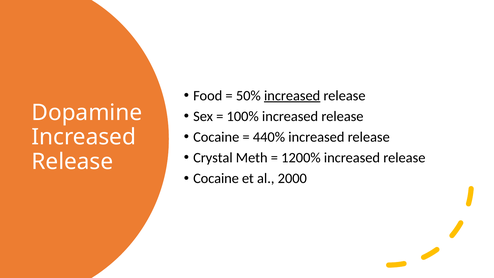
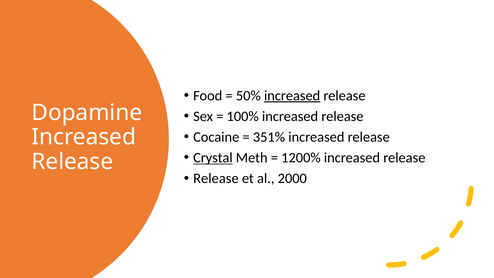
440%: 440% -> 351% (269, 137)
Crystal underline: none -> present (213, 158)
Cocaine: Cocaine -> Release (216, 178)
